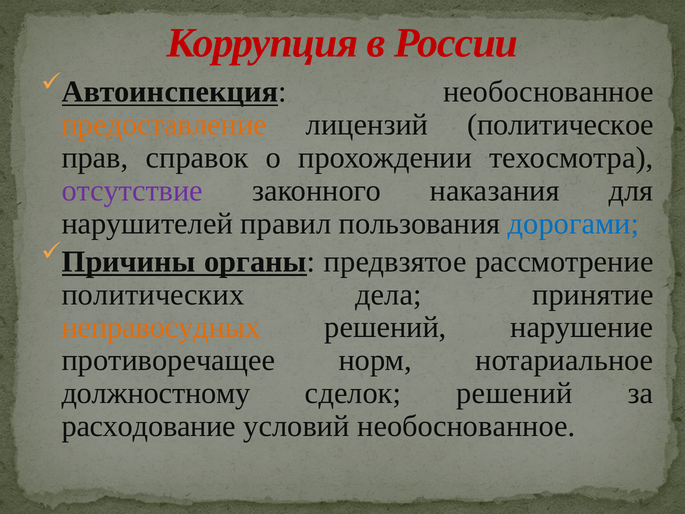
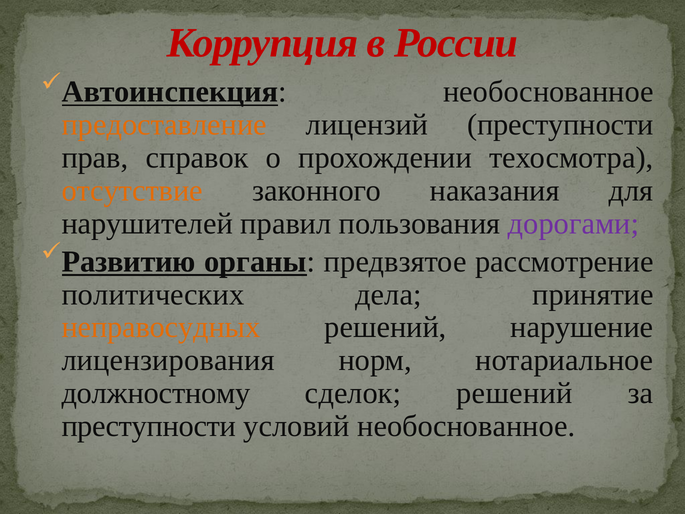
лицензий политическое: политическое -> преступности (560, 125)
отсутствие colour: purple -> orange (132, 191)
дорогами colour: blue -> purple (574, 223)
Причины: Причины -> Развитию (129, 261)
противоречащее: противоречащее -> лицензирования (168, 360)
расходование: расходование -> преступности (149, 426)
